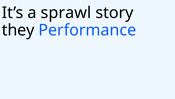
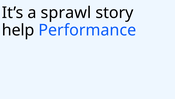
they: they -> help (18, 30)
